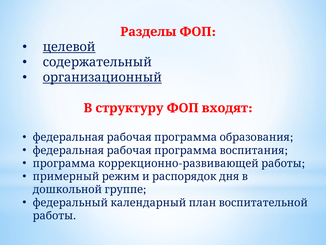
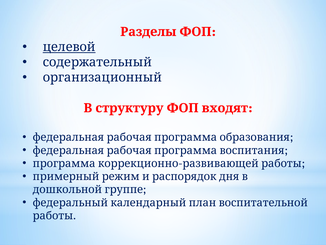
организационный underline: present -> none (102, 77)
